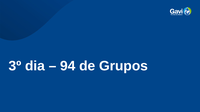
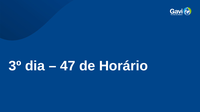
94: 94 -> 47 (68, 66)
Grupos: Grupos -> Horário (123, 66)
